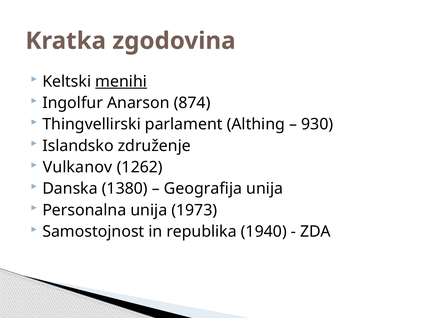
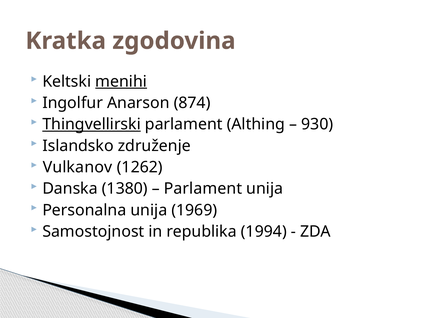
Thingvellirski underline: none -> present (92, 124)
Geografija: Geografija -> Parlament (203, 189)
1973: 1973 -> 1969 (194, 210)
1940: 1940 -> 1994 (264, 232)
